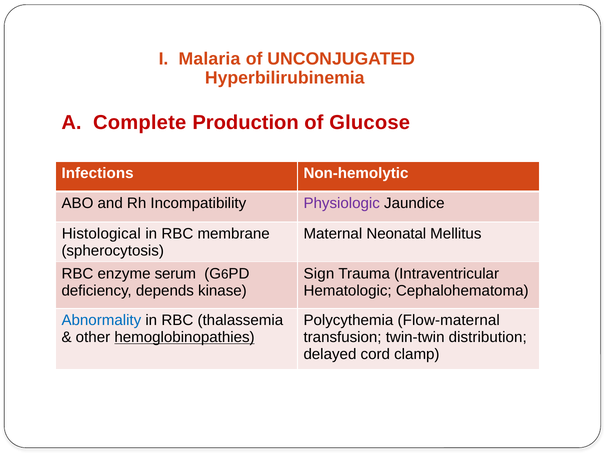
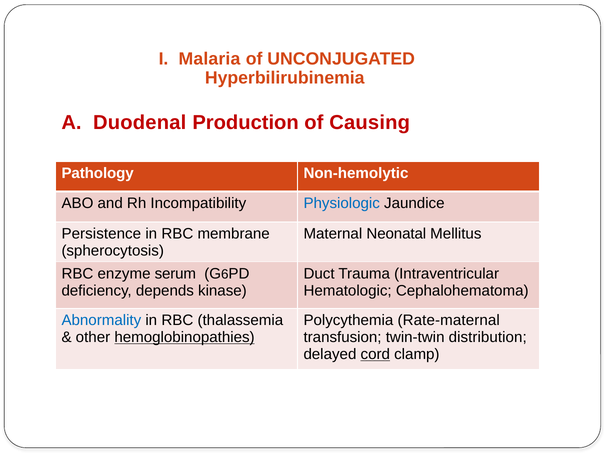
Complete: Complete -> Duodenal (140, 122)
Glucose: Glucose -> Causing (370, 122)
Infections: Infections -> Pathology (98, 173)
Physiologic colour: purple -> blue (342, 203)
Histological: Histological -> Persistence (101, 234)
Sign: Sign -> Duct (319, 273)
Flow-maternal: Flow-maternal -> Rate-maternal (449, 320)
cord underline: none -> present (375, 354)
